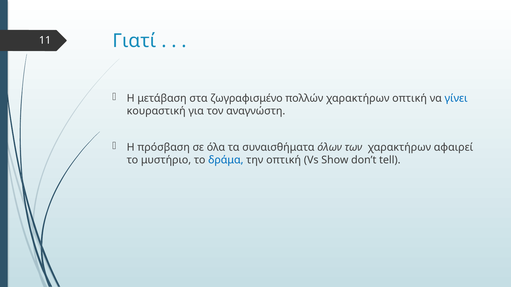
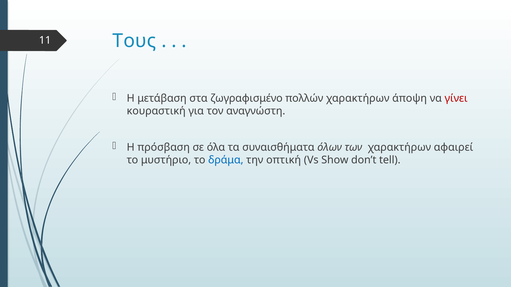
Γιατί: Γιατί -> Τους (134, 41)
χαρακτήρων οπτική: οπτική -> άποψη (410, 98)
γίνει colour: blue -> red (456, 98)
